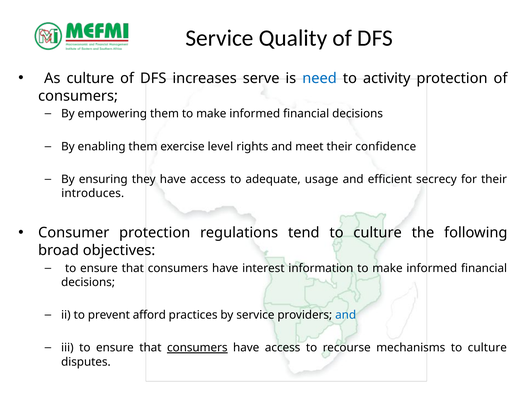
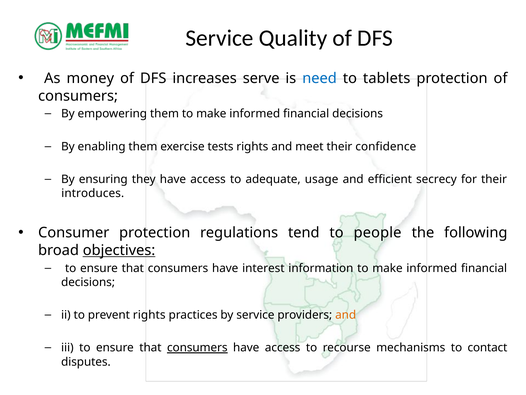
As culture: culture -> money (90, 78)
activity: activity -> tablets (387, 78)
level: level -> tests (220, 146)
tend to culture: culture -> people (378, 232)
objectives underline: none -> present (119, 250)
prevent afford: afford -> rights (149, 315)
and colour: blue -> orange (346, 315)
mechanisms to culture: culture -> contact (487, 347)
